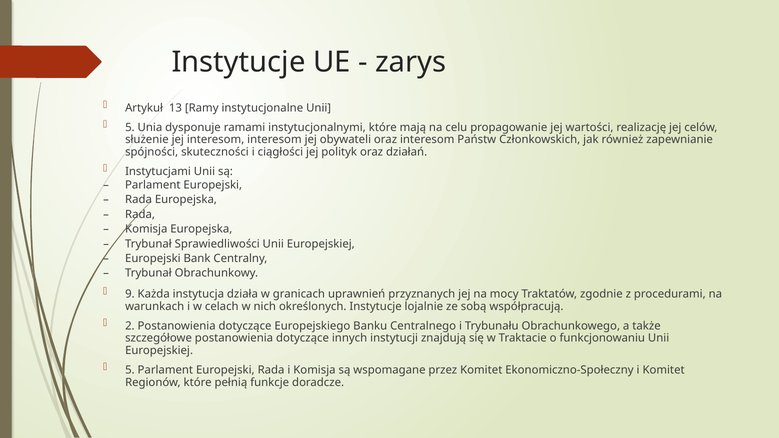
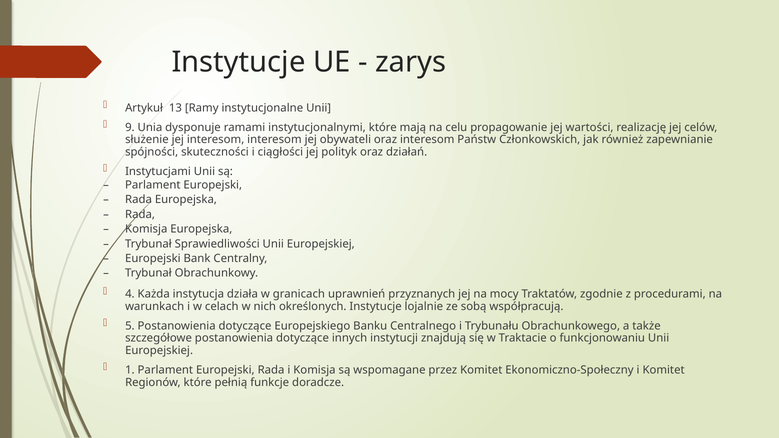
5: 5 -> 9 (130, 127)
9: 9 -> 4 (130, 294)
2: 2 -> 5 (130, 326)
5: 5 -> 1 (130, 370)
